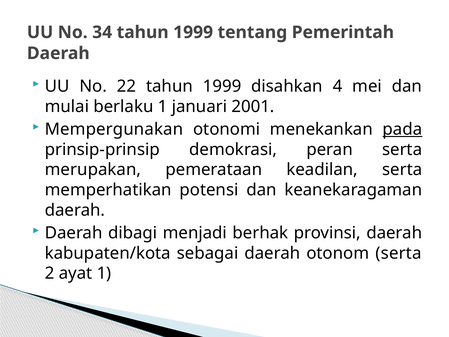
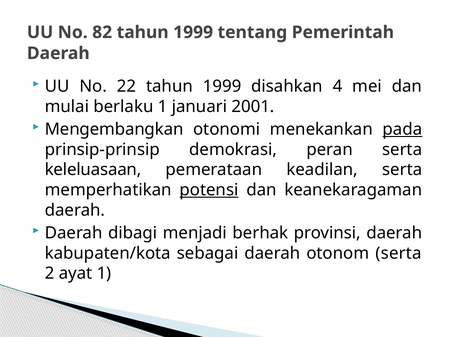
34: 34 -> 82 (102, 32)
Mempergunakan: Mempergunakan -> Mengembangkan (114, 129)
merupakan: merupakan -> keleluasaan (93, 170)
potensi underline: none -> present (209, 190)
